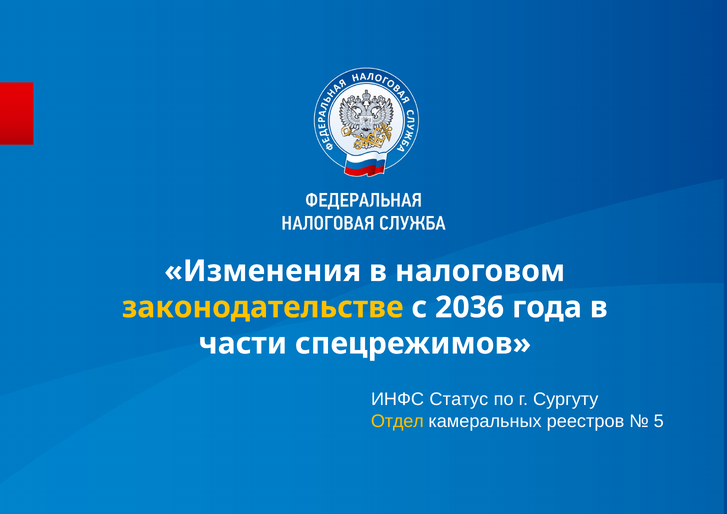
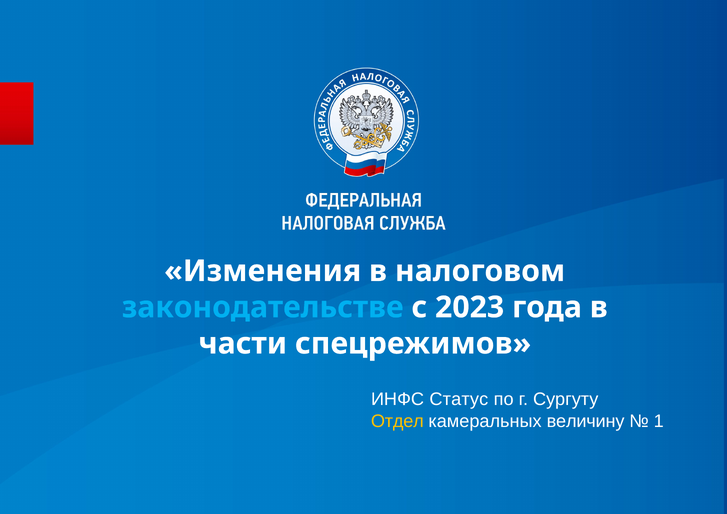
законодательстве colour: yellow -> light blue (263, 307)
2036: 2036 -> 2023 (470, 307)
реестров: реестров -> величину (586, 421)
5: 5 -> 1 (659, 421)
